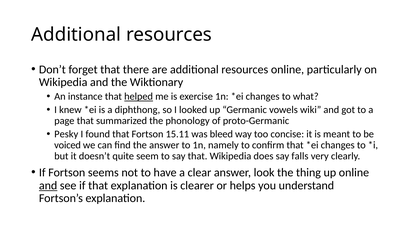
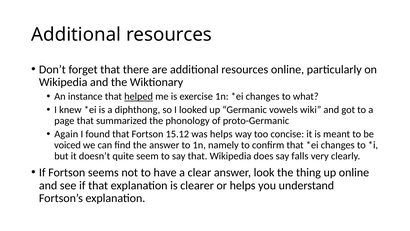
Pesky: Pesky -> Again (66, 134)
15.11: 15.11 -> 15.12 (177, 134)
was bleed: bleed -> helps (221, 134)
and underline: present -> none (48, 185)
